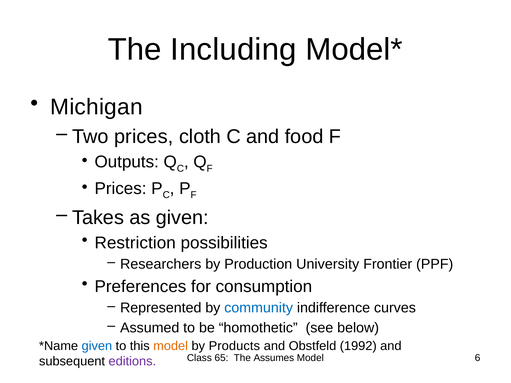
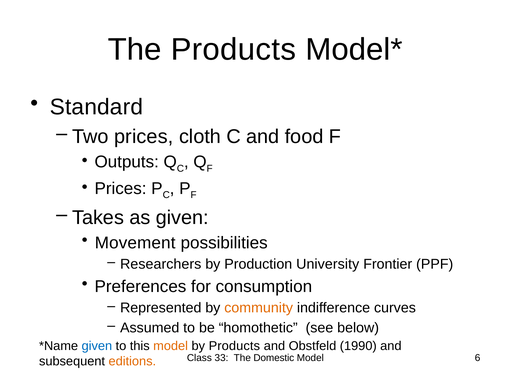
The Including: Including -> Products (233, 49)
Michigan: Michigan -> Standard (96, 107)
Restriction: Restriction -> Movement (135, 243)
community colour: blue -> orange (259, 308)
1992: 1992 -> 1990 (358, 346)
editions colour: purple -> orange (132, 361)
65: 65 -> 33 (221, 358)
Assumes: Assumes -> Domestic (274, 358)
